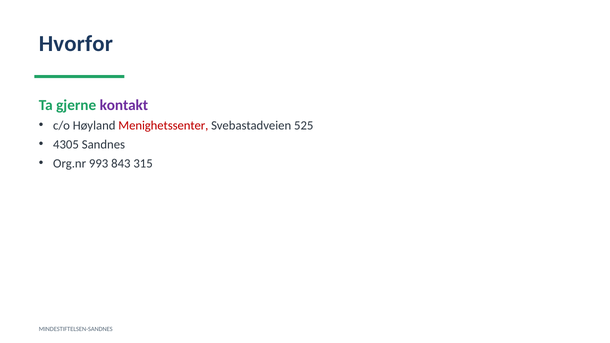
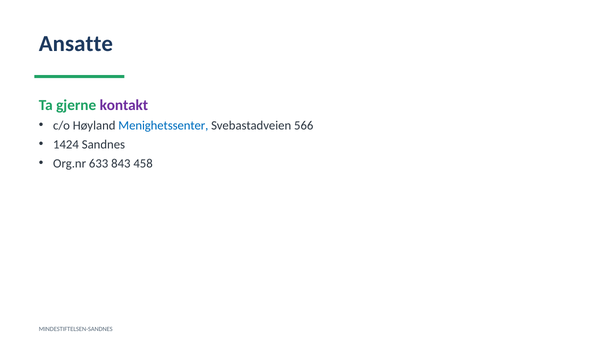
Hvorfor: Hvorfor -> Ansatte (76, 44)
Menighetssenter colour: red -> blue (163, 125)
525: 525 -> 566 (304, 125)
4305: 4305 -> 1424 (66, 145)
993: 993 -> 633 (99, 164)
315: 315 -> 458 (143, 164)
